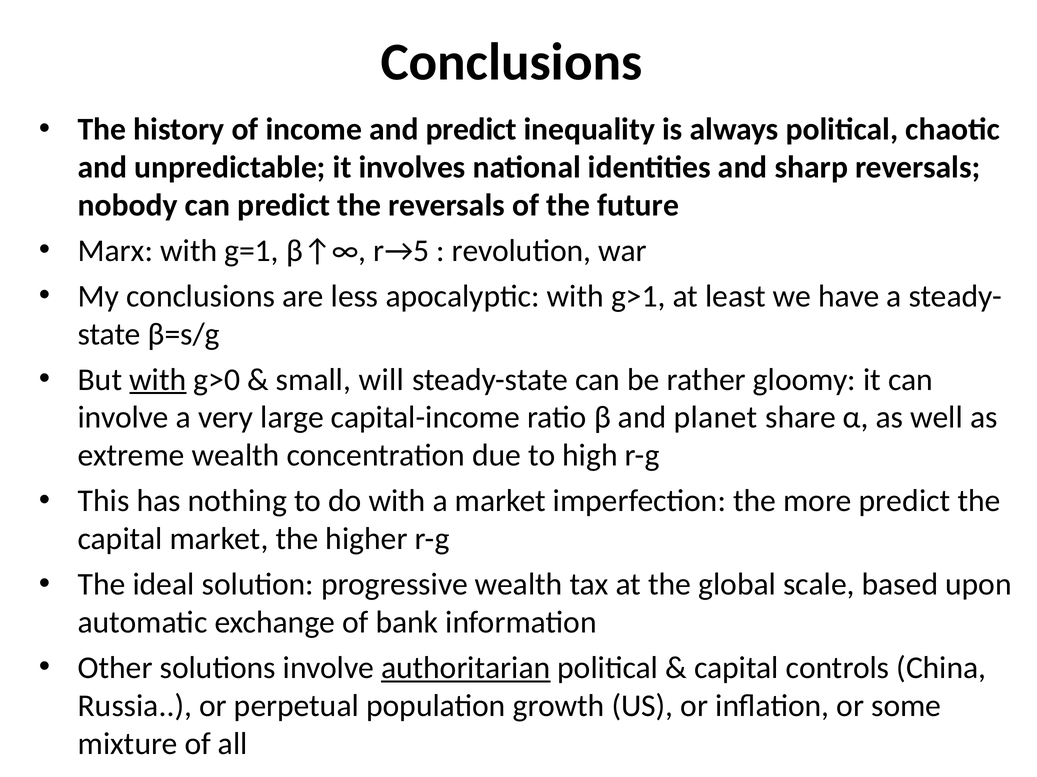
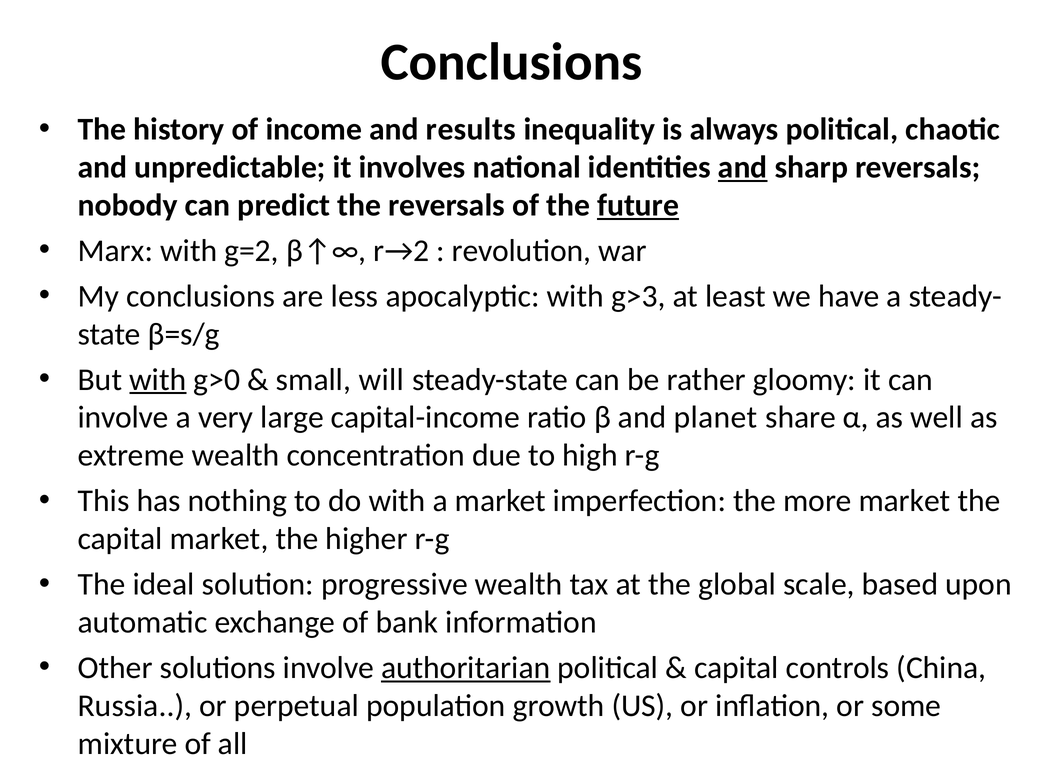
and predict: predict -> results (471, 129)
and underline: none -> present (743, 167)
future underline: none -> present (638, 205)
g=1: g=1 -> g=2 (252, 251)
r→5: r→5 -> r→2 (401, 251)
g>1: g>1 -> g>3 (638, 296)
more predict: predict -> market (905, 501)
